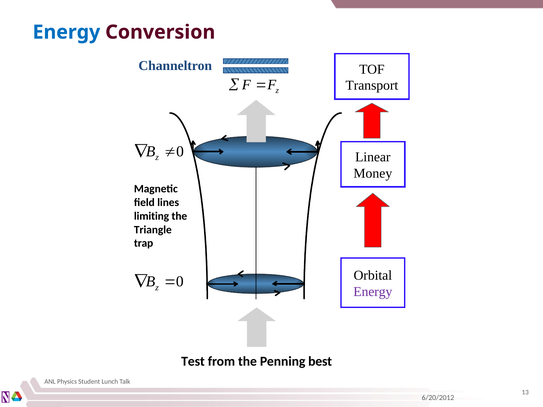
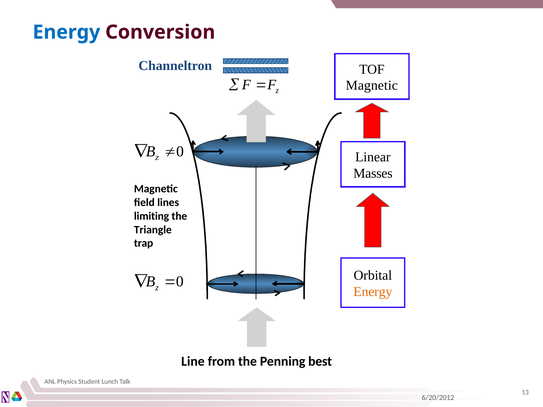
Transport: Transport -> Magnetic (372, 86)
Money: Money -> Masses (373, 173)
Energy colour: purple -> orange (373, 292)
Test: Test -> Line (193, 362)
